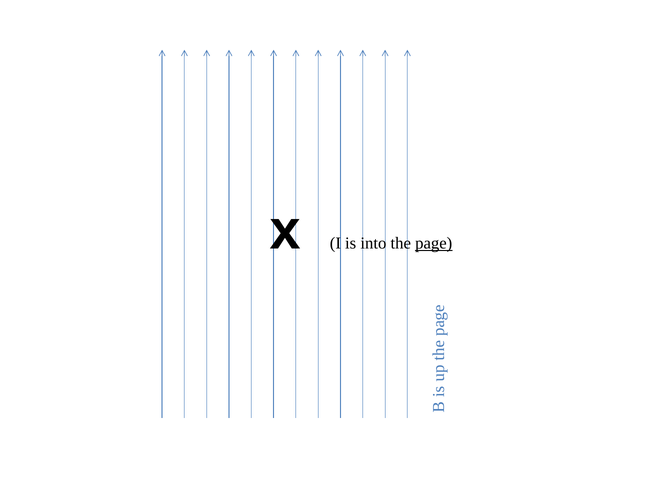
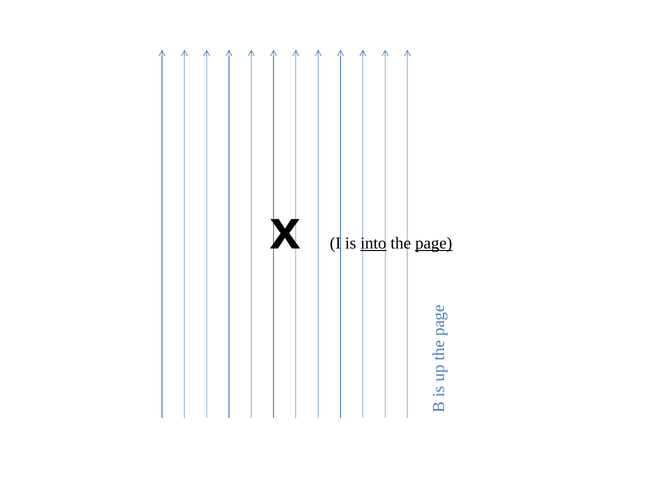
into underline: none -> present (373, 243)
